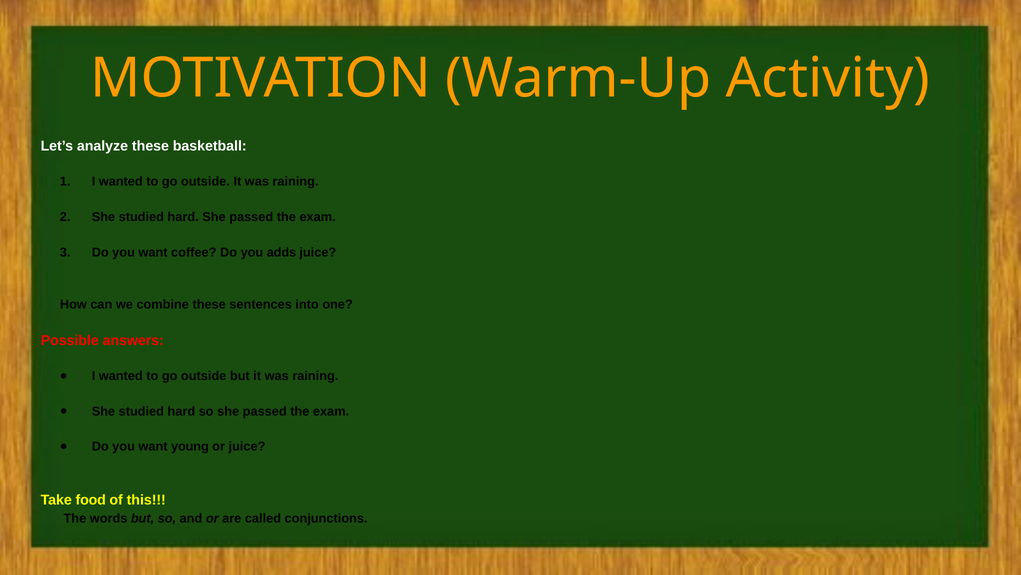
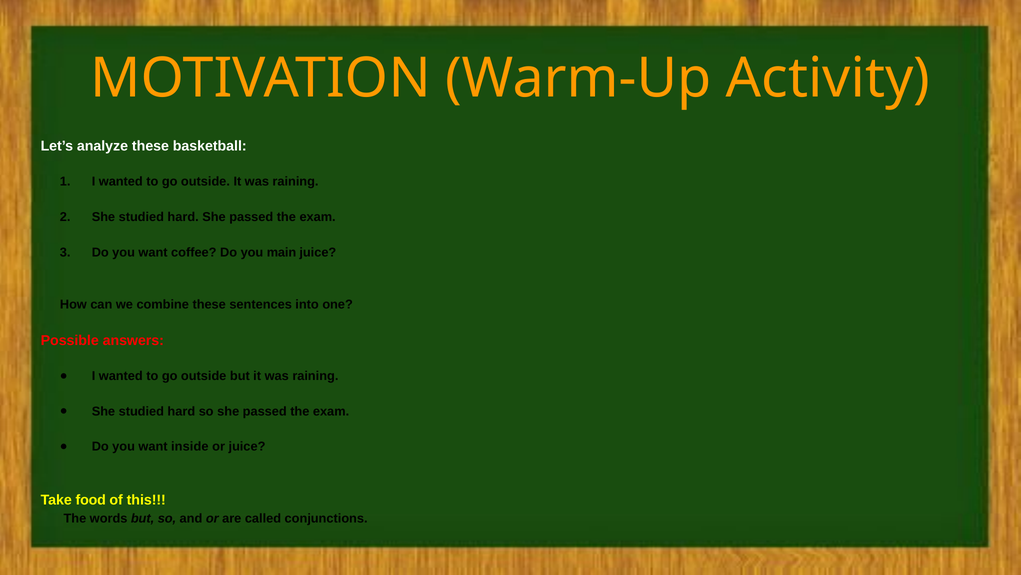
adds: adds -> main (281, 252)
young: young -> inside (190, 446)
